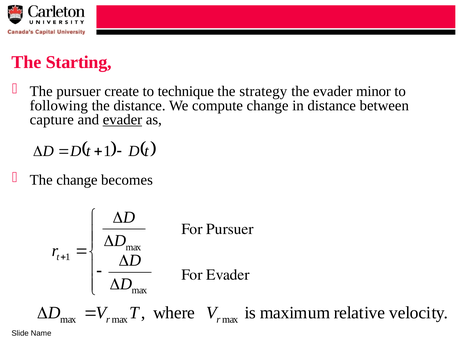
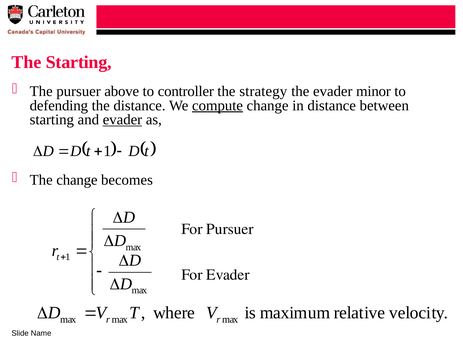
create: create -> above (122, 91)
technique: technique -> controller (186, 91)
following: following -> defending (59, 106)
compute underline: none -> present (218, 106)
capture: capture -> starting (52, 120)
